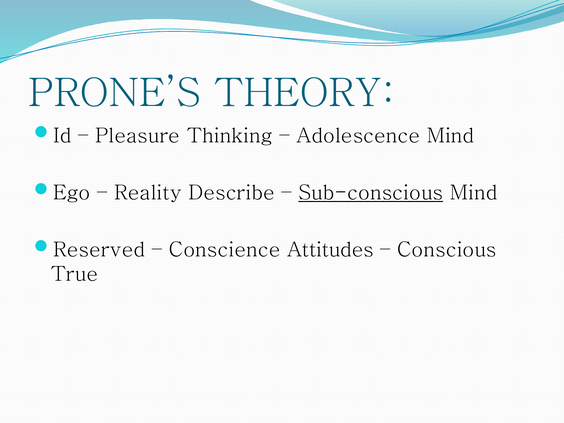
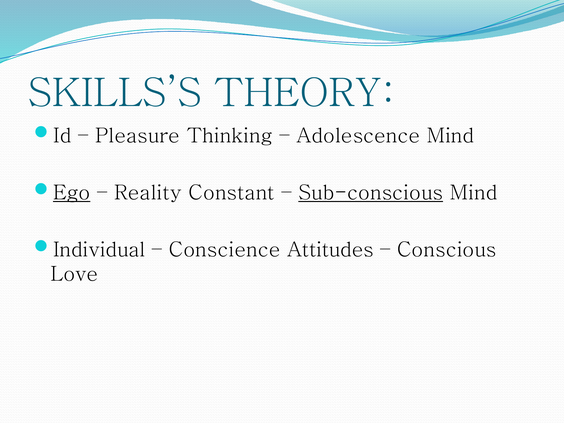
PRONE’S: PRONE’S -> SKILLS’S (115, 93)
Ego underline: none -> present (72, 193)
Describe: Describe -> Constant (232, 193)
Reserved: Reserved -> Individual (99, 250)
True: True -> Love (74, 274)
